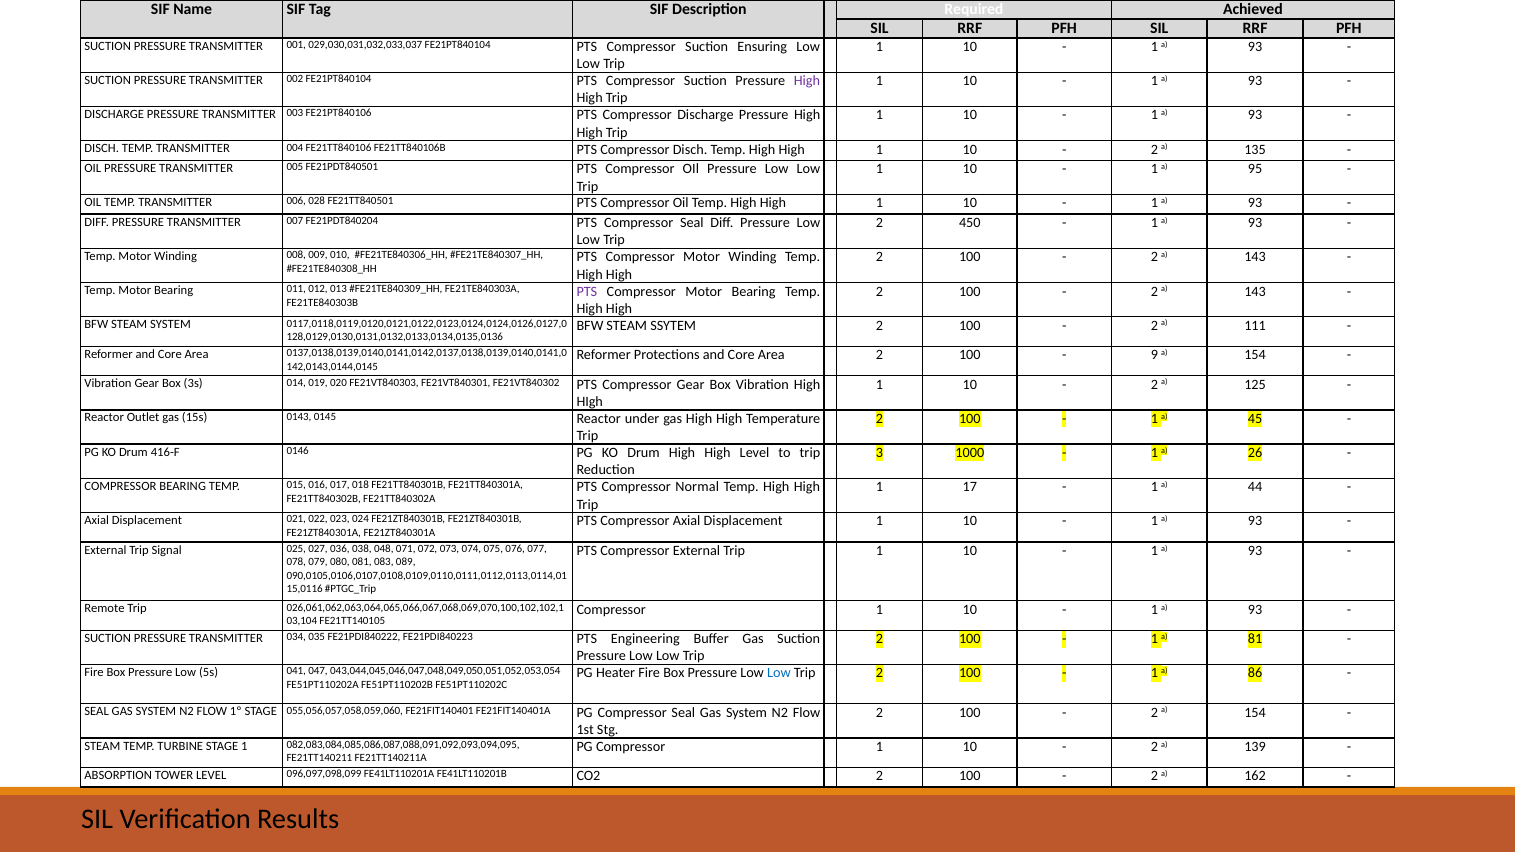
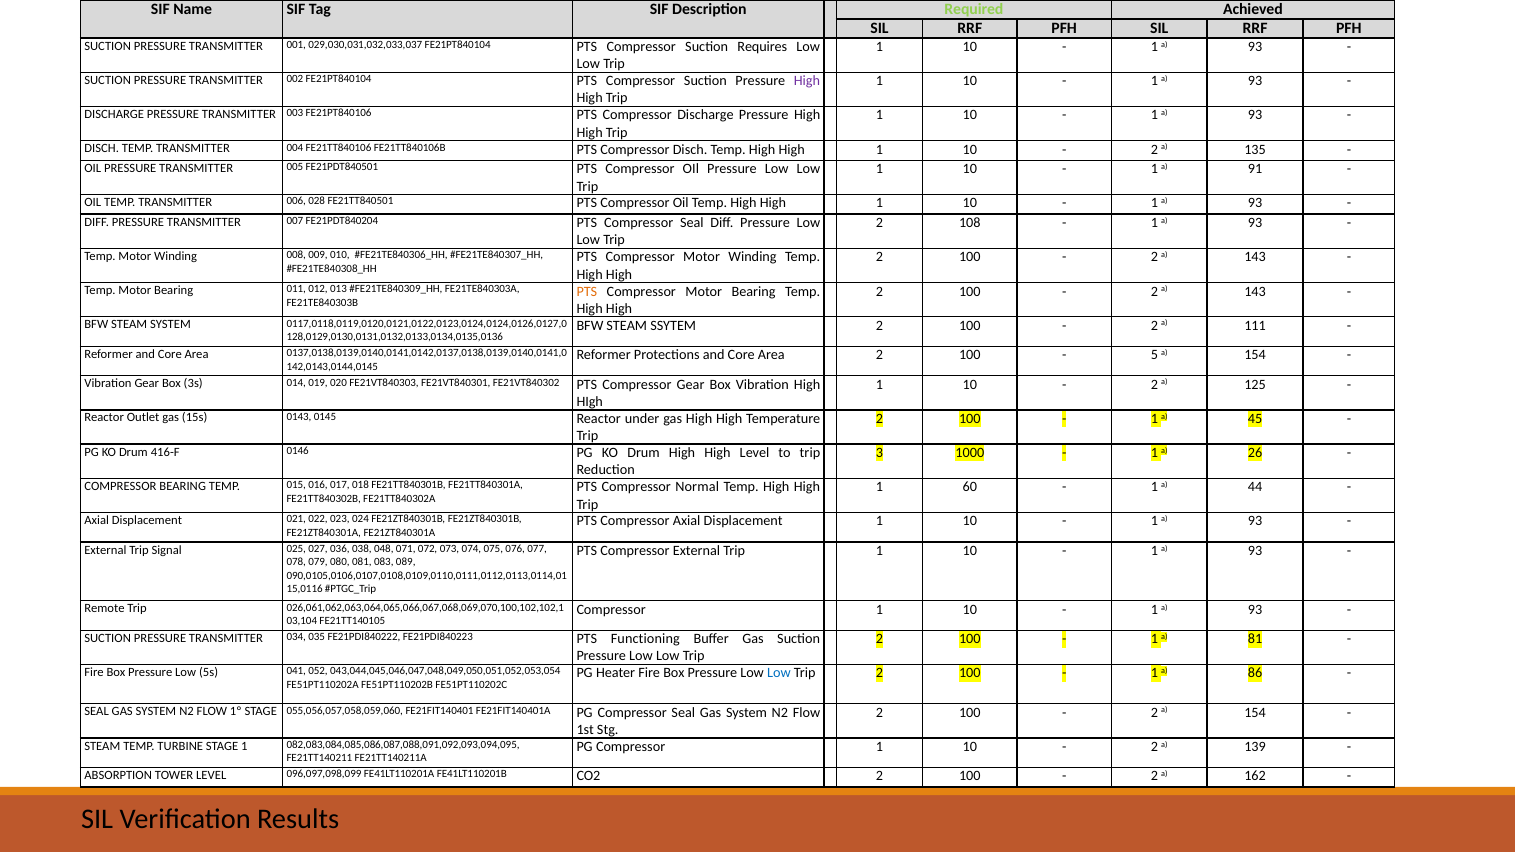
Required colour: white -> light green (974, 10)
Ensuring: Ensuring -> Requires (762, 47)
95: 95 -> 91 (1255, 169)
450: 450 -> 108 (970, 223)
PTS colour: purple -> orange (587, 291)
9: 9 -> 5 (1155, 355)
17: 17 -> 60 (970, 487)
Engineering: Engineering -> Functioning (645, 639)
047: 047 -> 052 (318, 671)
